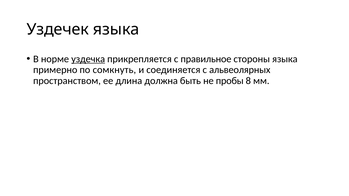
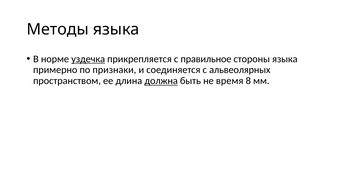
Уздечек: Уздечек -> Методы (58, 29)
сомкнуть: сомкнуть -> признаки (114, 70)
должна underline: none -> present (161, 81)
пробы: пробы -> время (230, 81)
